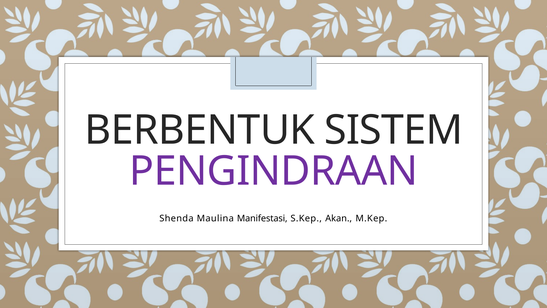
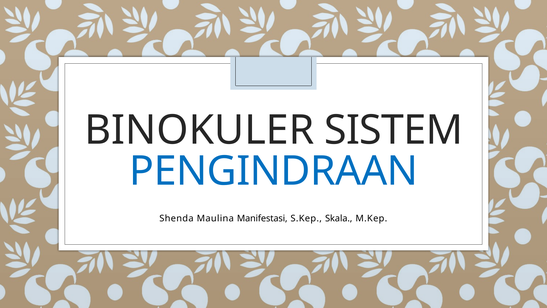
BERBENTUK: BERBENTUK -> BINOKULER (199, 130)
PENGINDRAAN colour: purple -> blue (274, 171)
Akan: Akan -> Skala (339, 218)
